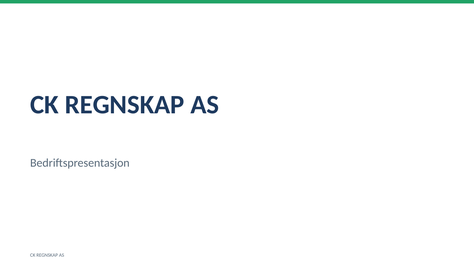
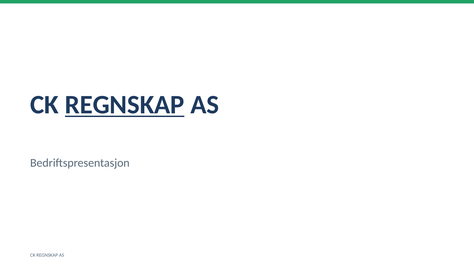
REGNSKAP underline: none -> present (125, 105)
